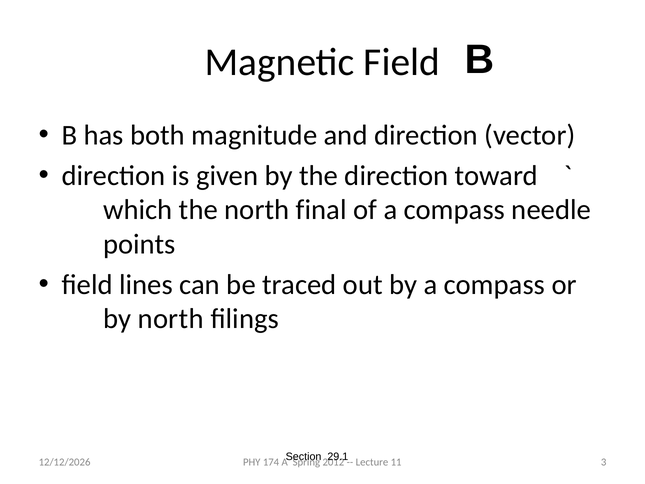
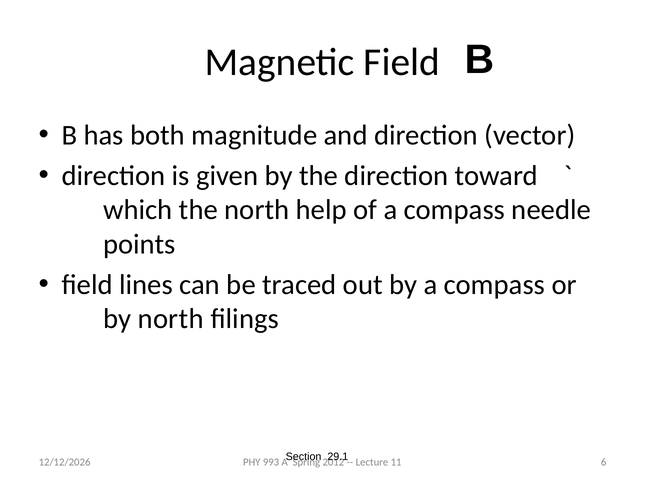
final: final -> help (321, 210)
174: 174 -> 993 (271, 462)
3: 3 -> 6 (604, 462)
